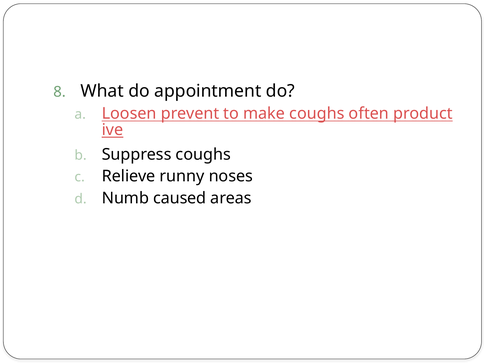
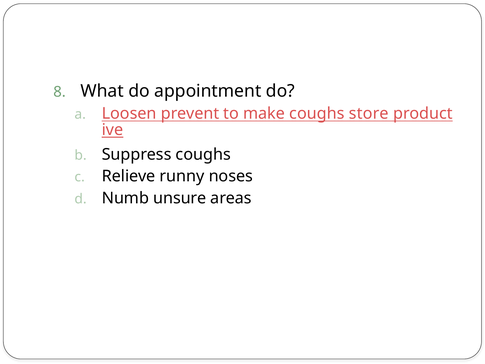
often: often -> store (369, 114)
caused: caused -> unsure (180, 198)
